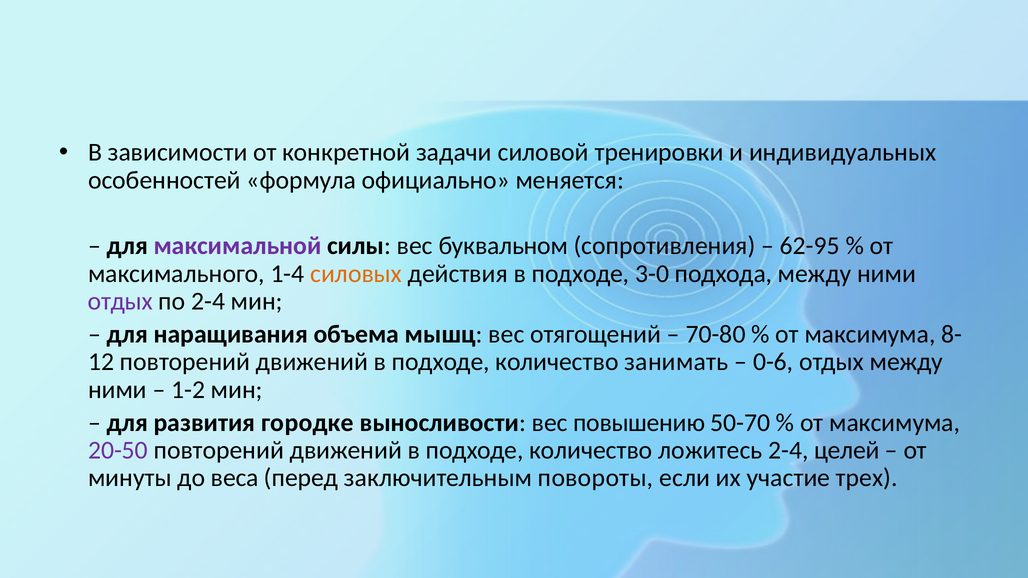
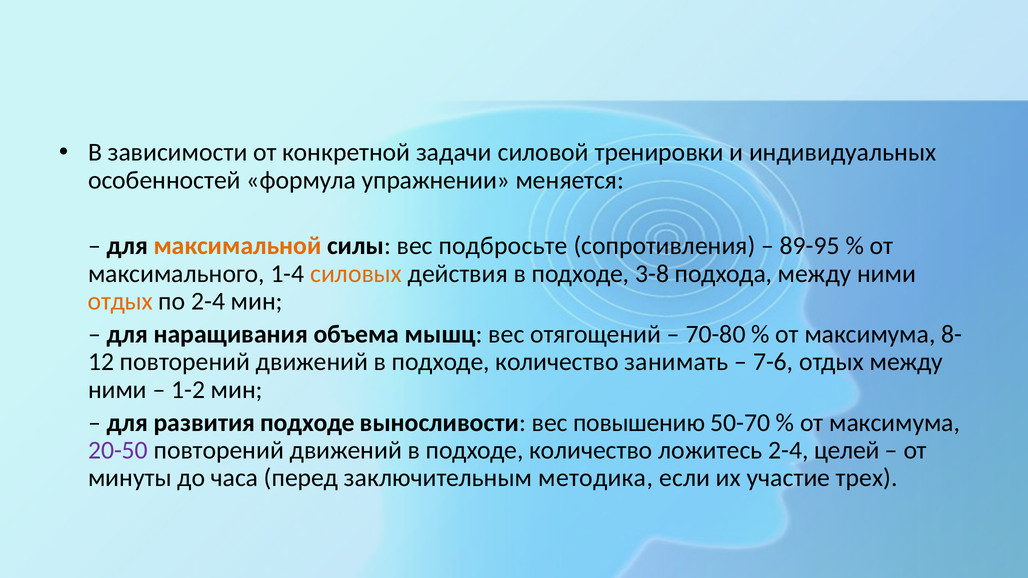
официально: официально -> упражнении (436, 180)
максимальной colour: purple -> orange (237, 246)
буквальном: буквальном -> подбросьте (503, 246)
62-95: 62-95 -> 89-95 (810, 246)
3-0: 3-0 -> 3-8 (652, 274)
отдых colour: purple -> orange (120, 301)
0-6: 0-6 -> 7-6 (773, 362)
развития городке: городке -> подходе (308, 423)
веса: веса -> часа (235, 478)
повороты: повороты -> методика (596, 478)
